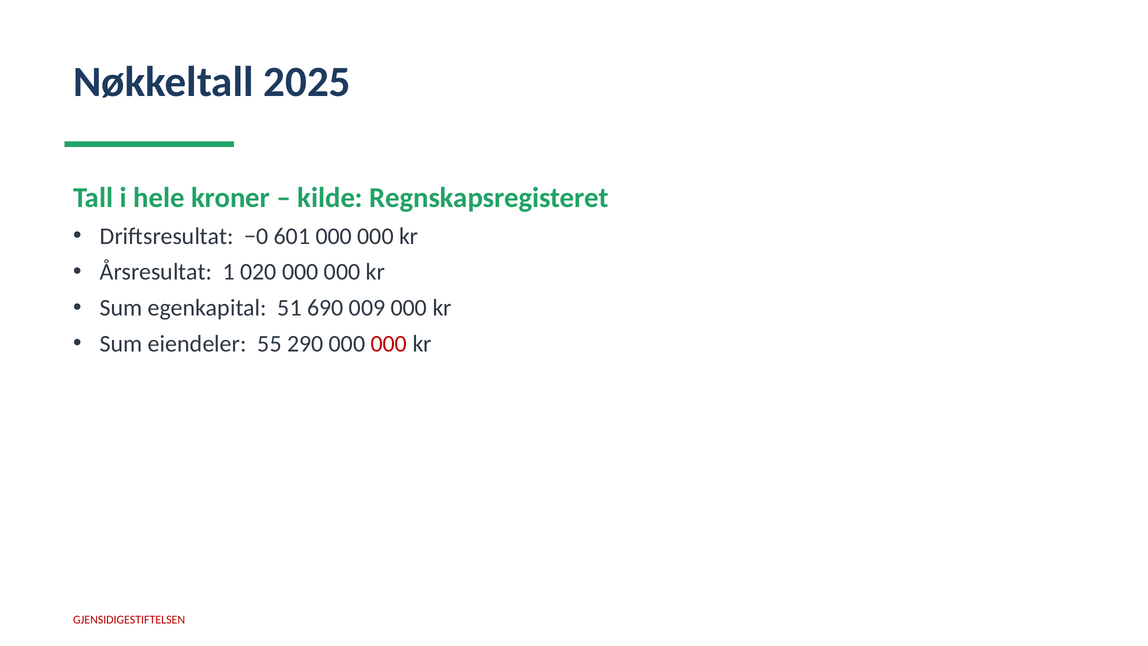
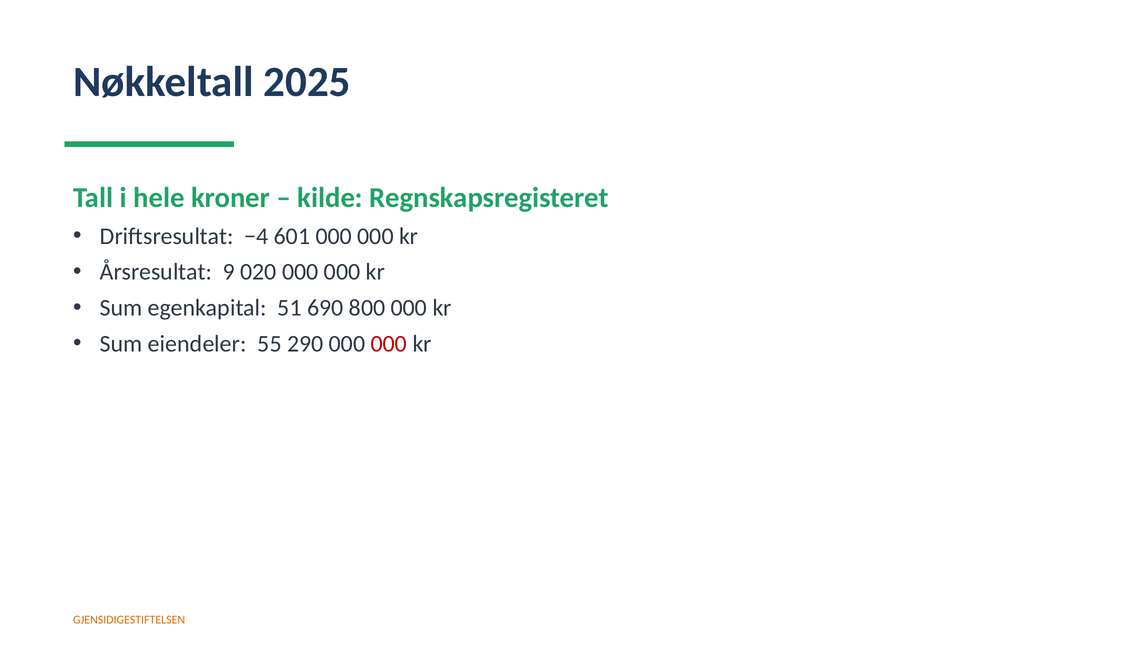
−0: −0 -> −4 (256, 236)
1: 1 -> 9 (229, 272)
009: 009 -> 800 (367, 308)
GJENSIDIGESTIFTELSEN colour: red -> orange (129, 620)
